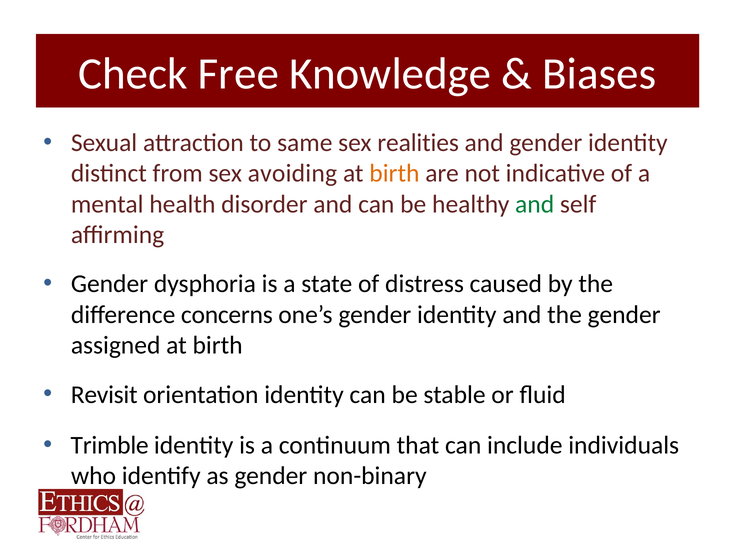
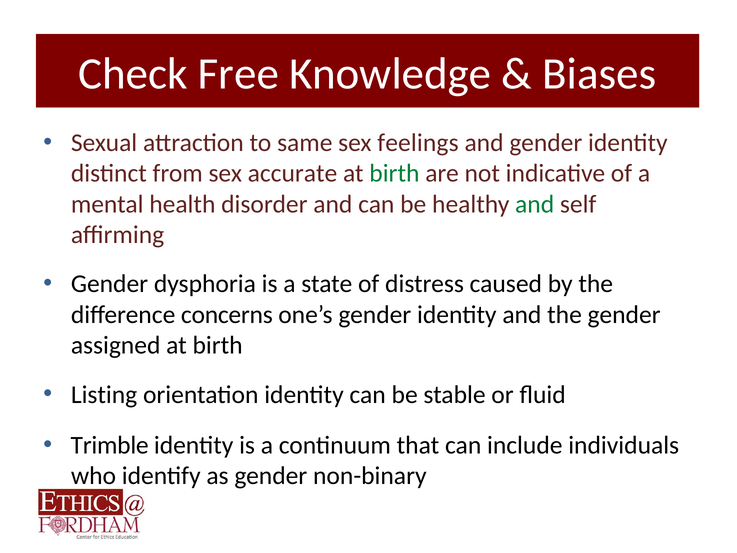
realities: realities -> feelings (418, 143)
avoiding: avoiding -> accurate (293, 173)
birth colour: orange -> green (394, 173)
Revisit: Revisit -> Listing (104, 394)
